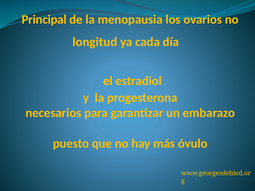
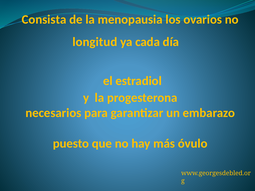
Principal: Principal -> Consista (44, 20)
